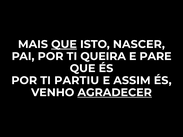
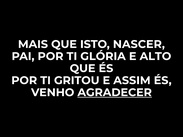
QUE underline: present -> none (64, 44)
QUEIRA: QUEIRA -> GLÓRIA (103, 56)
PARE: PARE -> ALTO (155, 56)
PARTIU: PARTIU -> GRITOU (77, 81)
